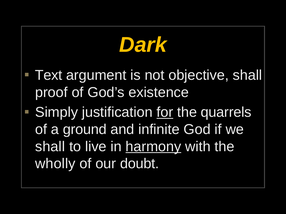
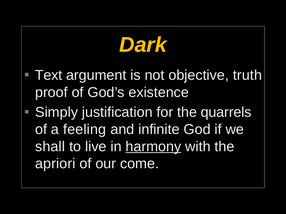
objective shall: shall -> truth (247, 75)
for underline: present -> none (165, 113)
ground: ground -> feeling (85, 130)
wholly: wholly -> apriori (55, 164)
doubt: doubt -> come (140, 164)
